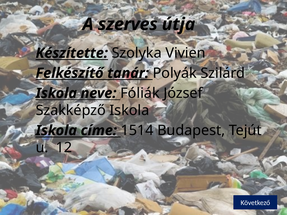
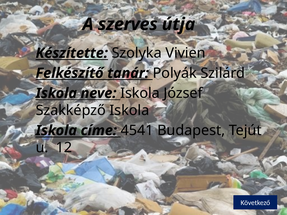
neve Fóliák: Fóliák -> Iskola (140, 93)
1514: 1514 -> 4541 (137, 131)
